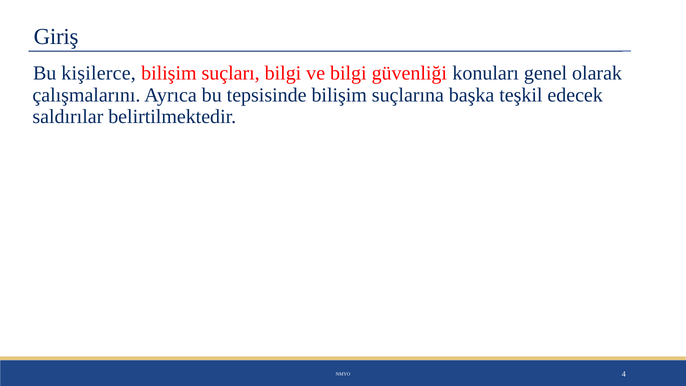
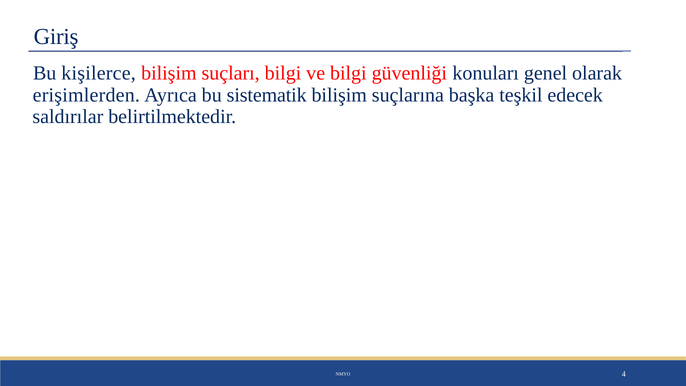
çalışmalarını: çalışmalarını -> erişimlerden (86, 95)
tepsisinde: tepsisinde -> sistematik (267, 95)
